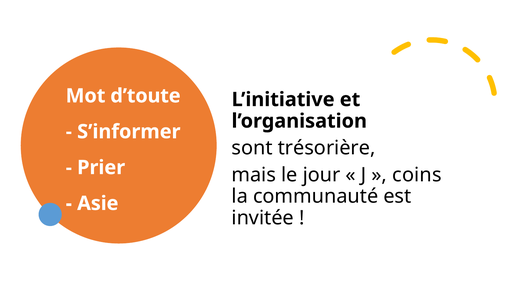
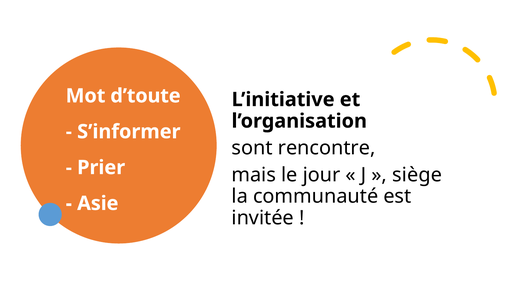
trésorière: trésorière -> rencontre (327, 148)
coins: coins -> siège (417, 175)
